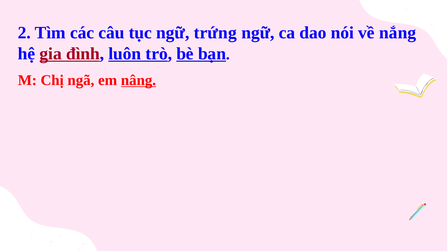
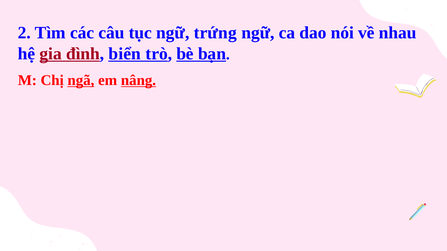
nắng: nắng -> nhau (398, 33)
luôn: luôn -> biển (125, 54)
ngã underline: none -> present (81, 80)
